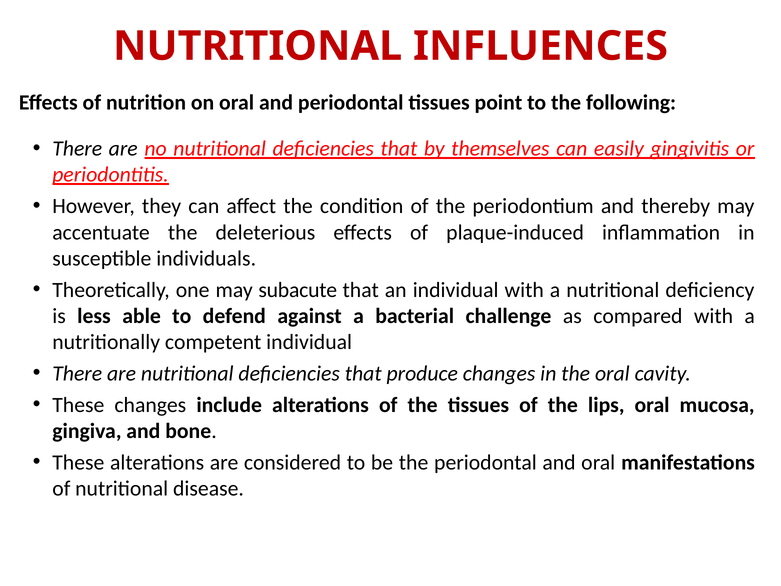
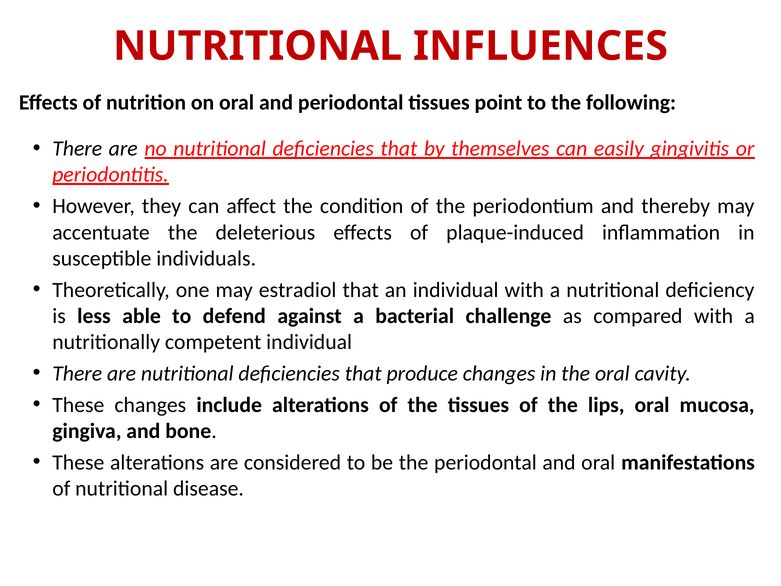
subacute: subacute -> estradiol (298, 290)
